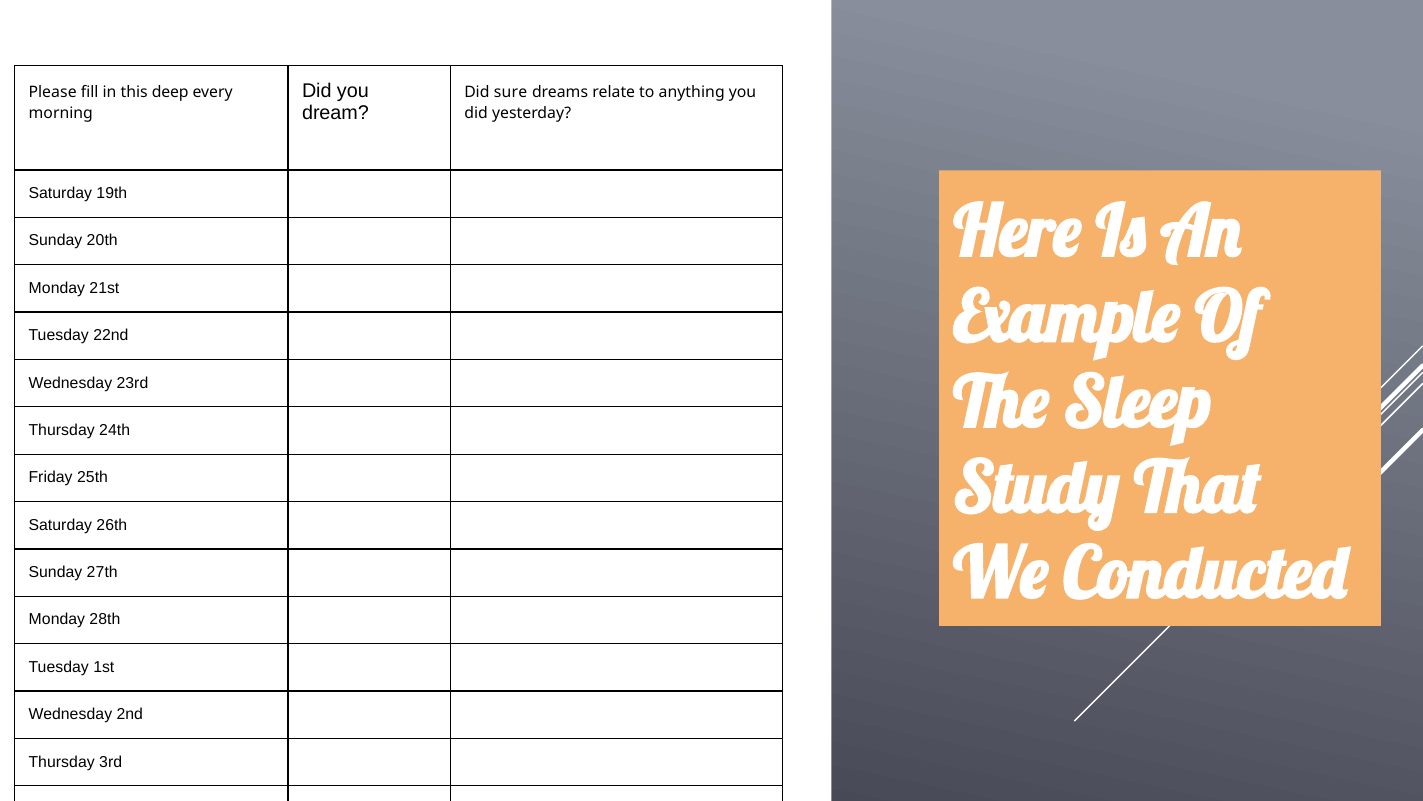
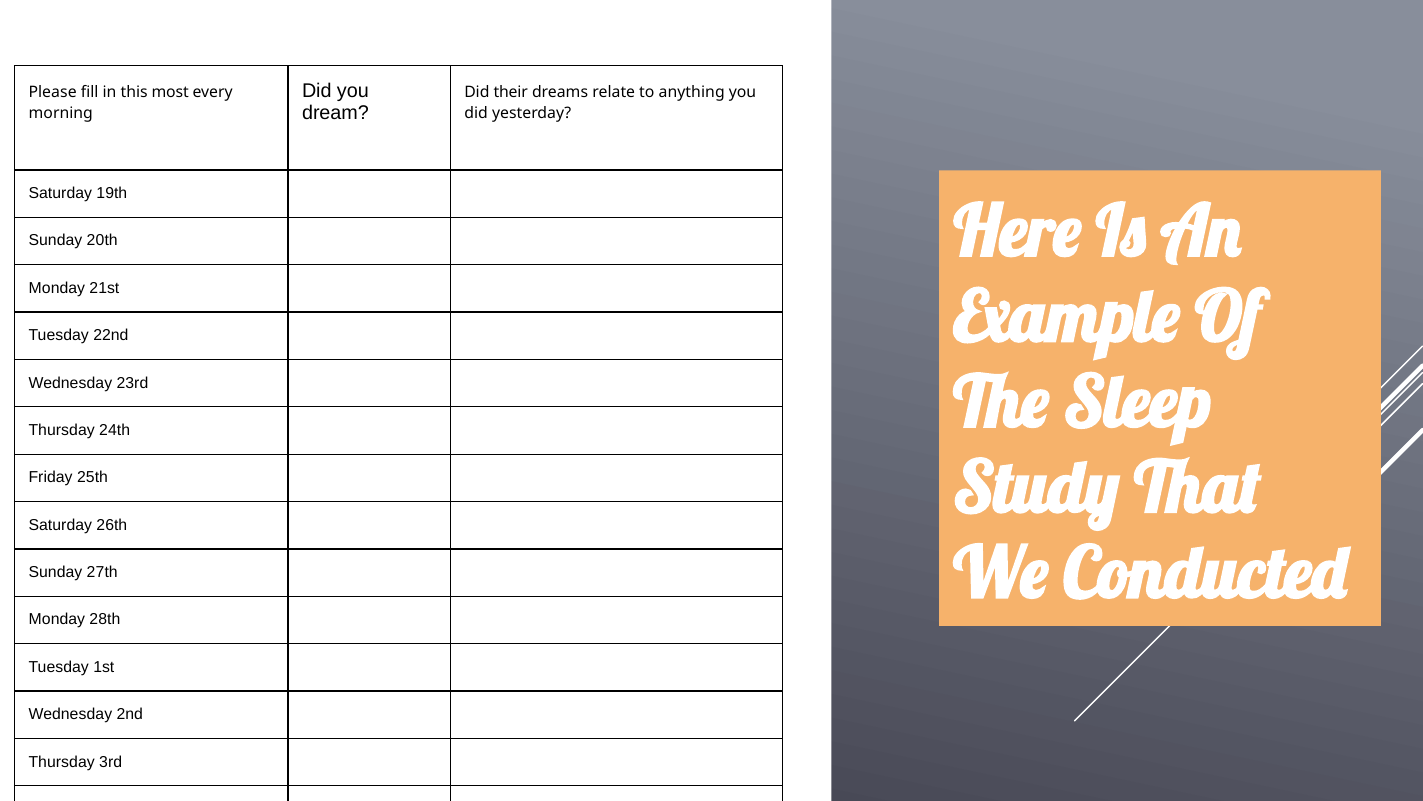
deep: deep -> most (170, 92)
sure: sure -> their (511, 92)
